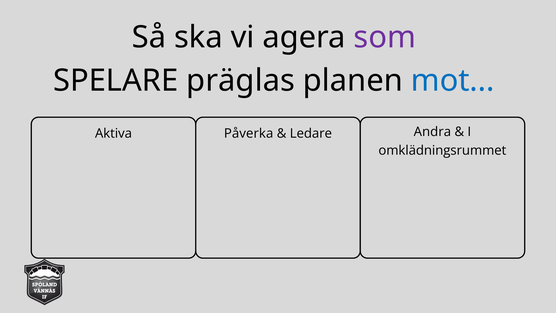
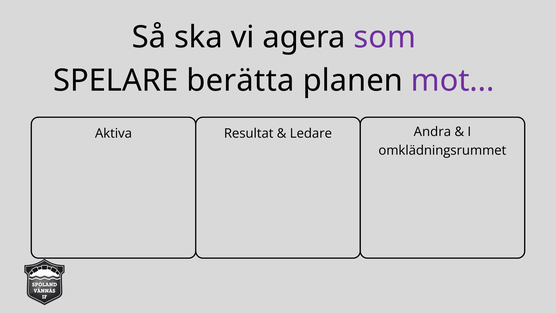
präglas: präglas -> berätta (240, 80)
mot colour: blue -> purple (453, 80)
Påverka: Påverka -> Resultat (249, 133)
